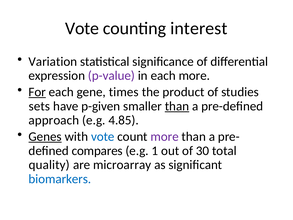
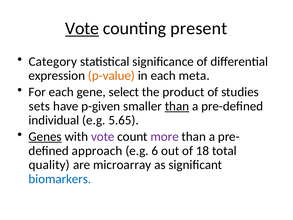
Vote underline: none -> present (82, 28)
interest: interest -> present (199, 28)
Variation: Variation -> Category (53, 61)
p-value colour: purple -> orange (111, 76)
each more: more -> meta (194, 76)
For underline: present -> none (37, 92)
times: times -> select (124, 92)
approach: approach -> individual (54, 120)
4.85: 4.85 -> 5.65 (124, 120)
vote colour: blue -> purple (103, 137)
compares: compares -> approach (97, 151)
1: 1 -> 6 (155, 151)
30: 30 -> 18 (203, 151)
